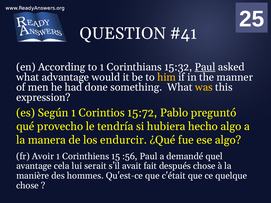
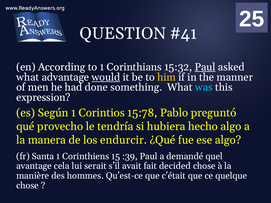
would underline: none -> present (106, 77)
was colour: yellow -> light blue (204, 87)
15:72: 15:72 -> 15:78 (142, 113)
Avoir: Avoir -> Santa (43, 156)
:56: :56 -> :39 (130, 156)
después: después -> decided (175, 166)
